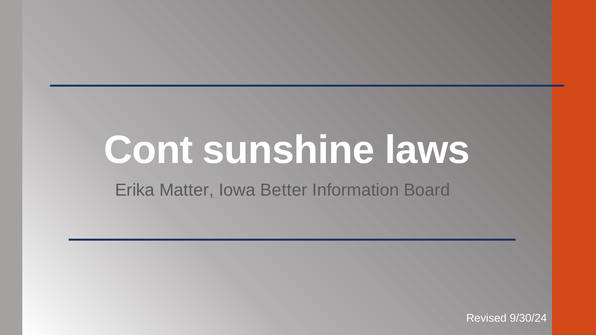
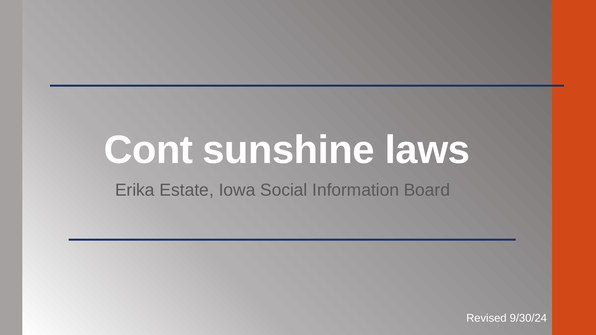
Matter: Matter -> Estate (187, 190)
Better: Better -> Social (284, 190)
